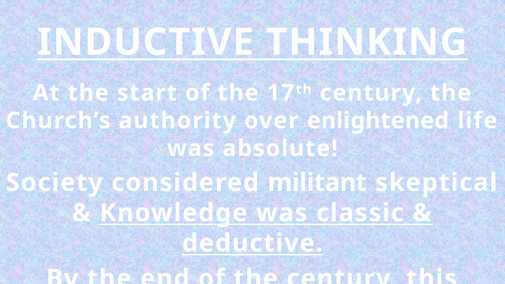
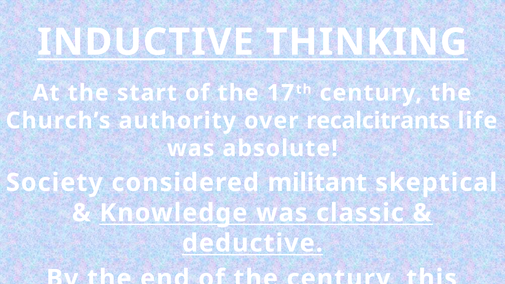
enlightened: enlightened -> recalcitrants (378, 121)
